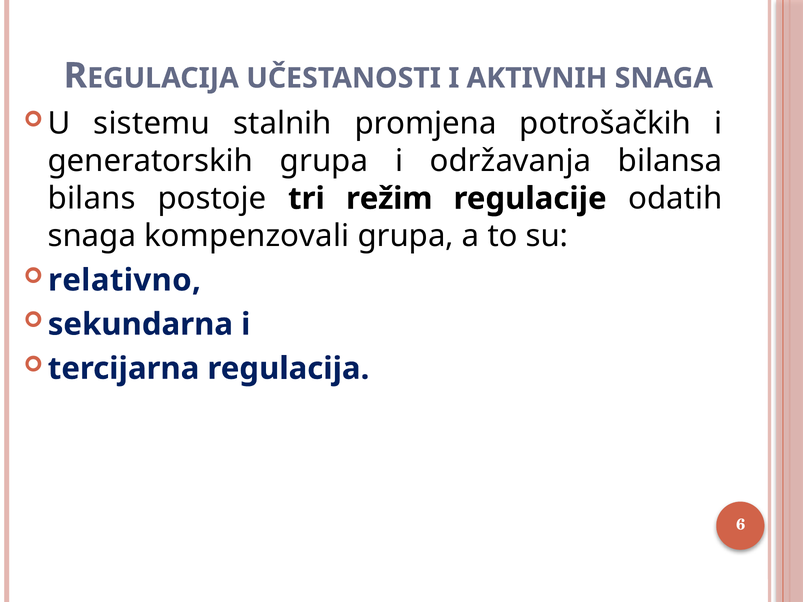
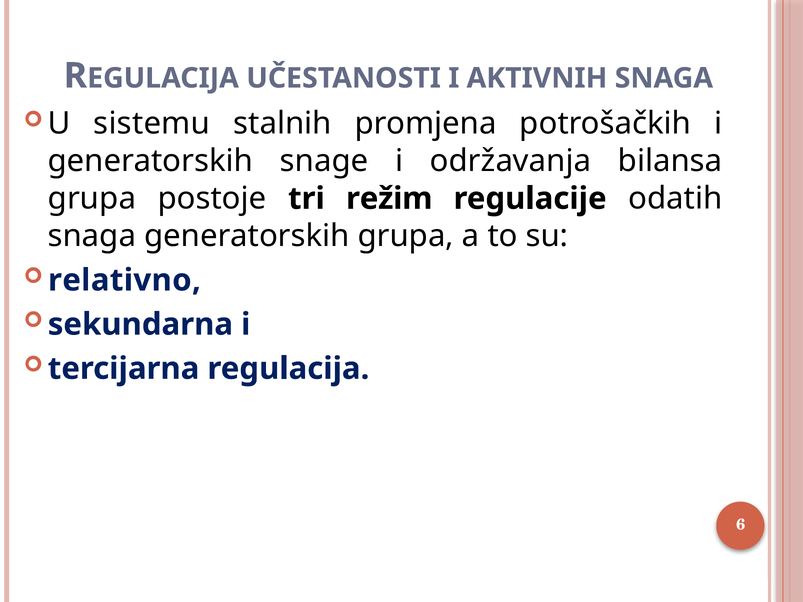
generatorskih grupa: grupa -> snage (324, 161)
bilans: bilans -> grupa (92, 199)
snaga kompenzovali: kompenzovali -> generatorskih (247, 236)
